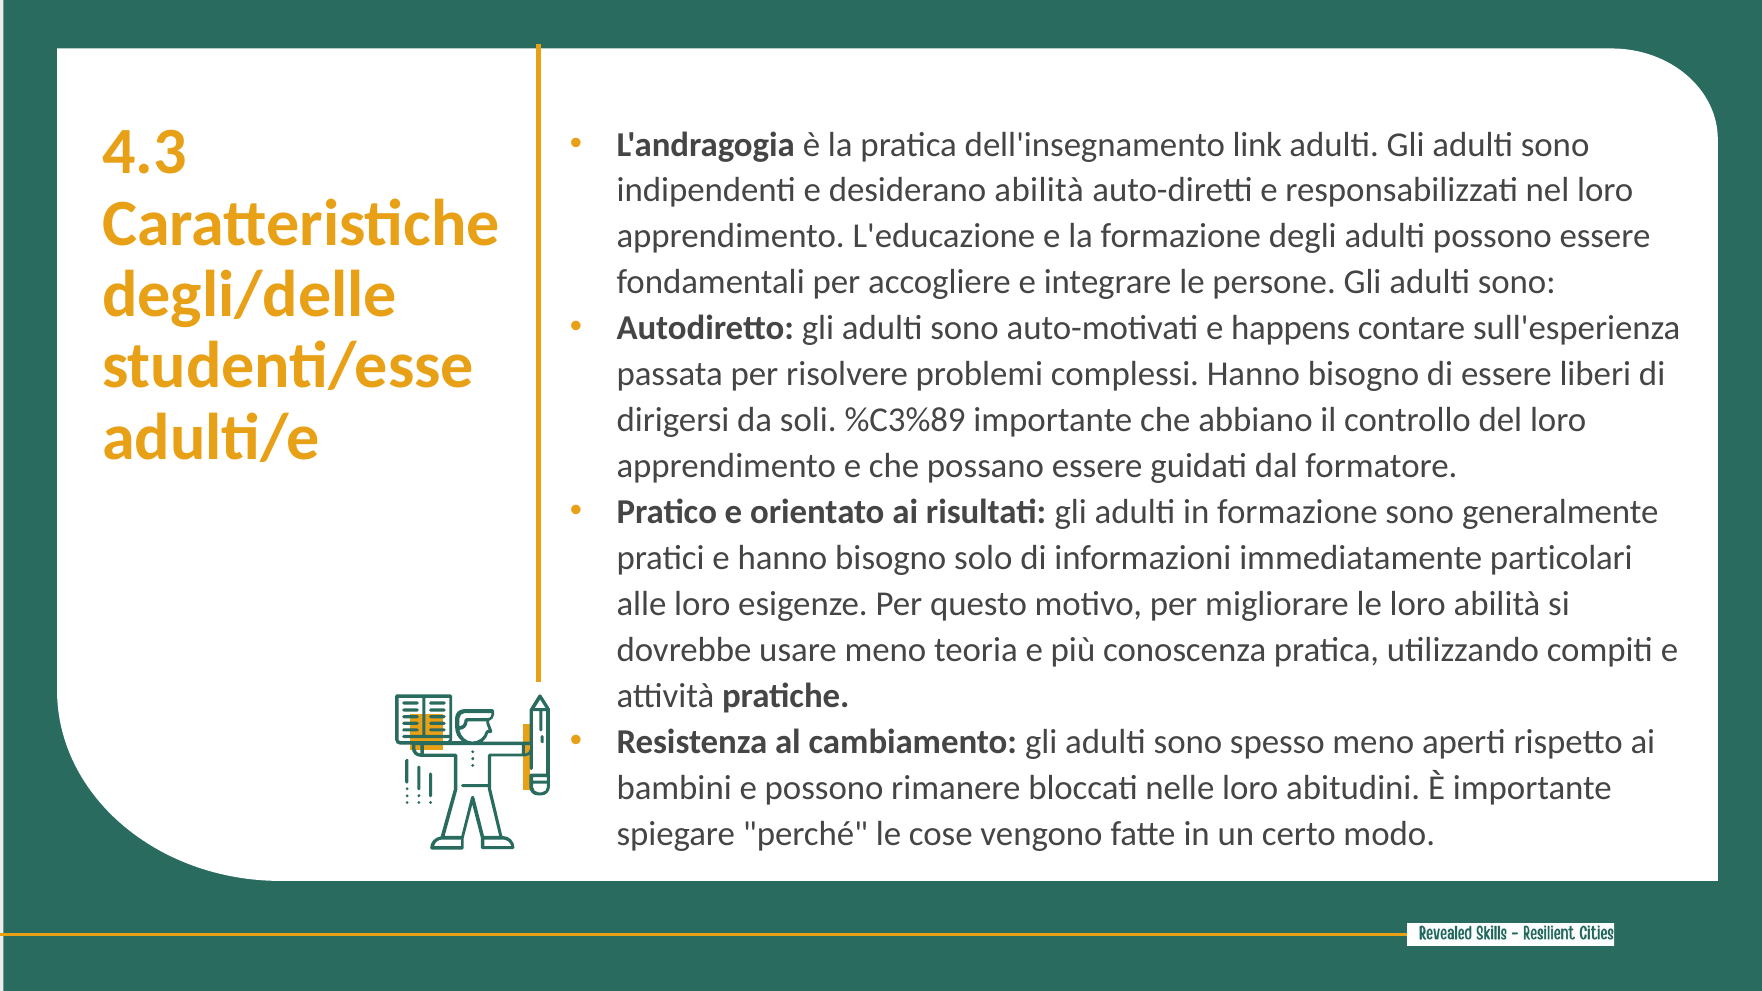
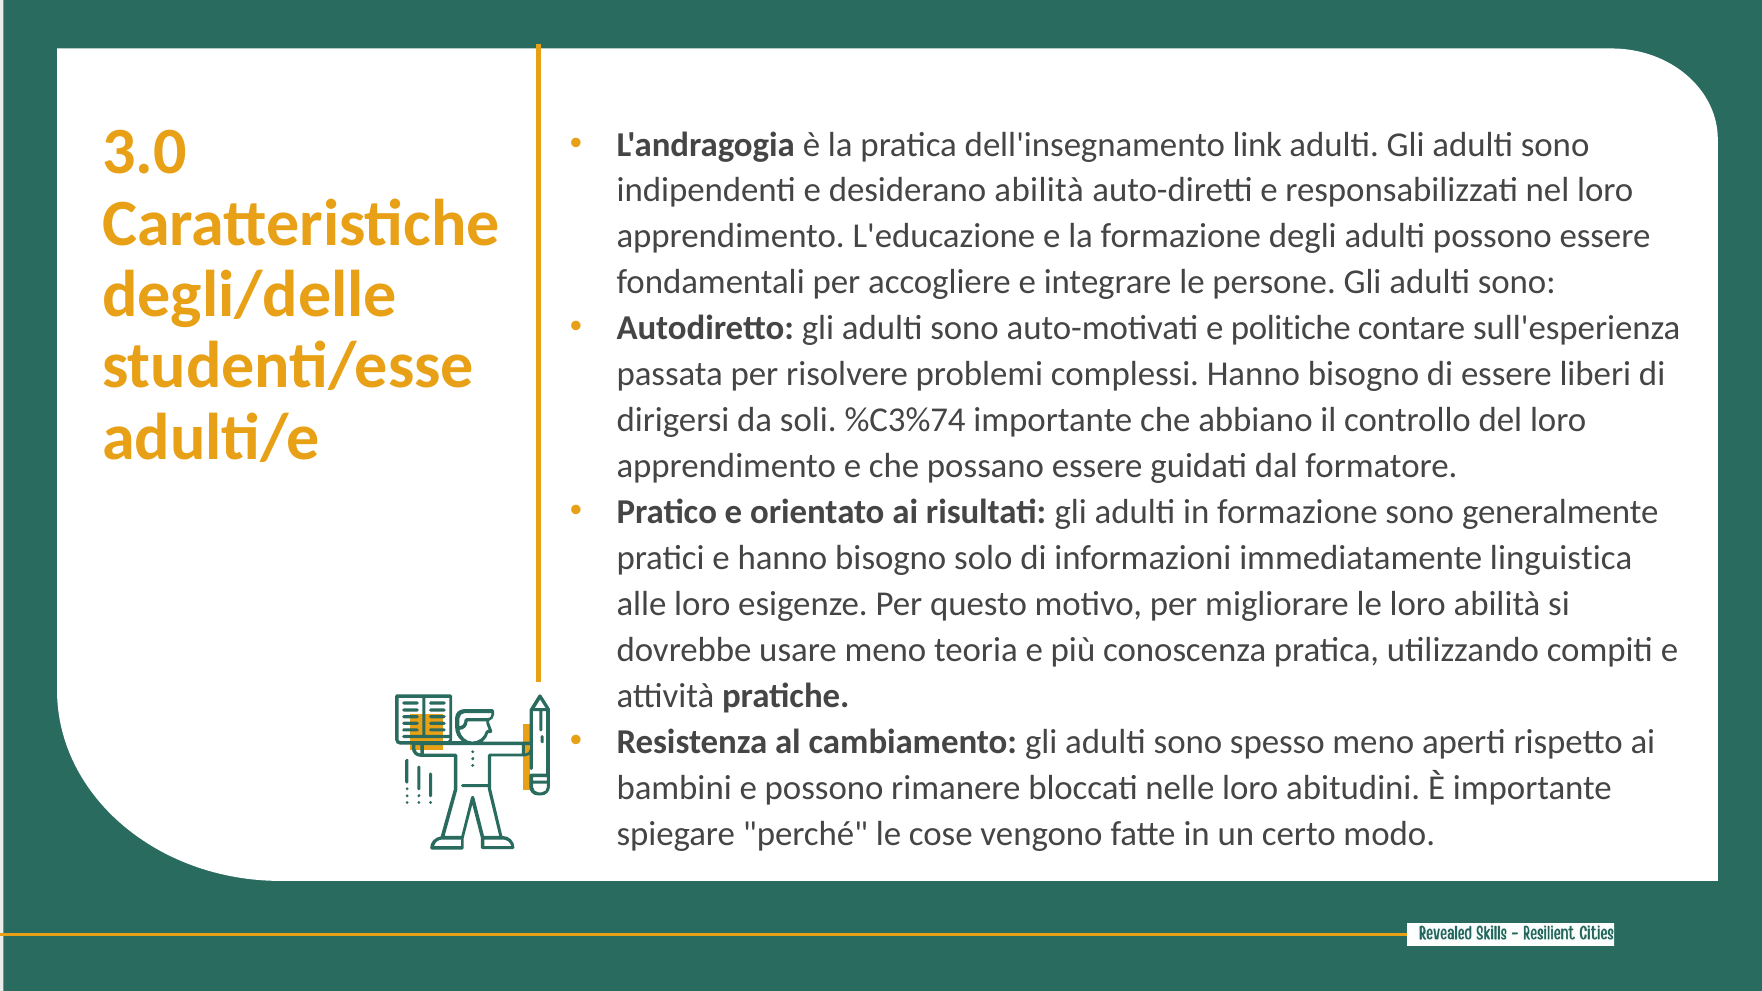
4.3: 4.3 -> 3.0 (144, 152)
happens: happens -> politiche (1291, 328)
%C3%89: %C3%89 -> %C3%74 (905, 420)
particolari: particolari -> linguistica (1561, 558)
